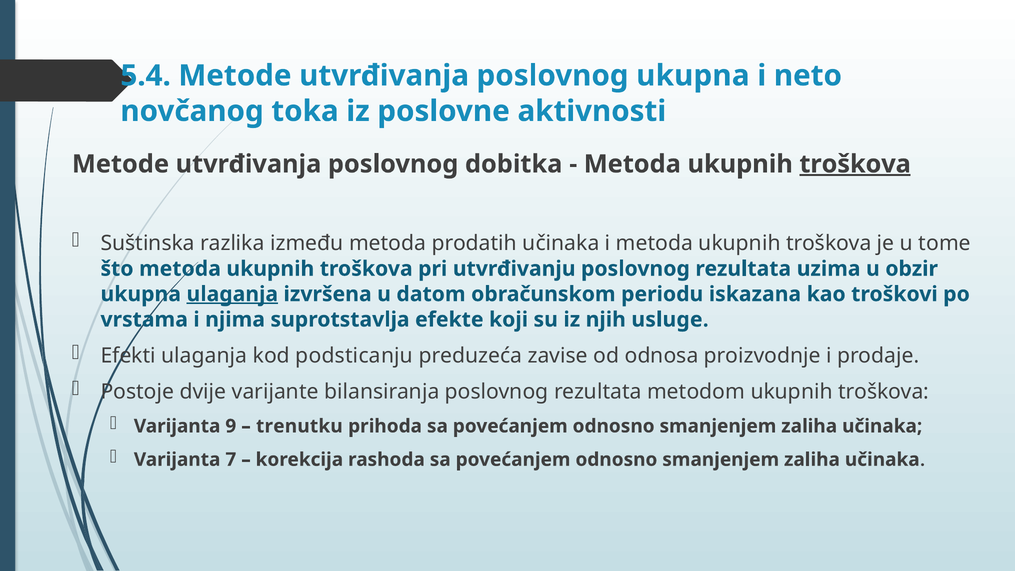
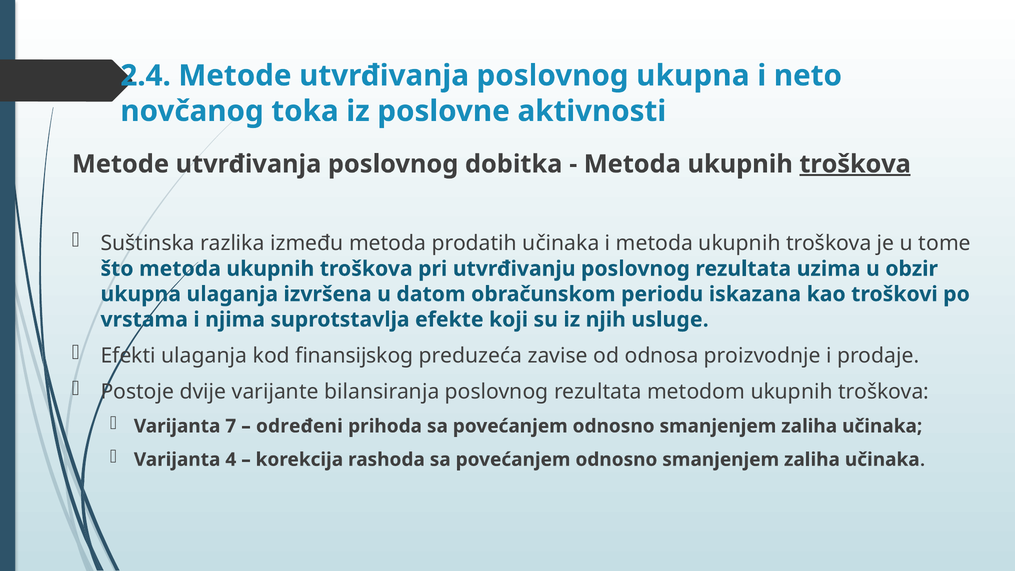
5.4: 5.4 -> 2.4 (146, 76)
ulaganja underline: present -> none (232, 294)
podsticanju: podsticanju -> finansijskog (354, 356)
9: 9 -> 7 (231, 426)
trenutku: trenutku -> određeni (299, 426)
7: 7 -> 4 (231, 460)
